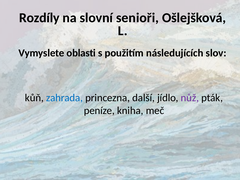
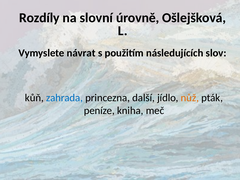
senioři: senioři -> úrovně (138, 18)
oblasti: oblasti -> návrat (81, 53)
nůž colour: purple -> orange (190, 98)
